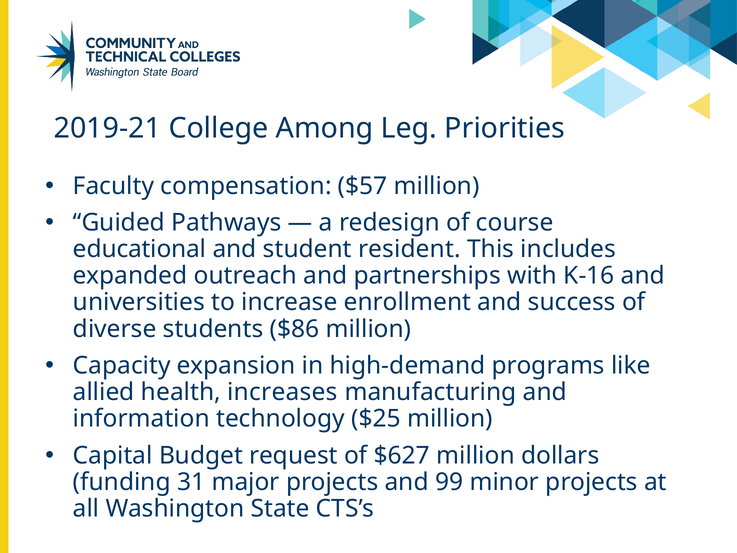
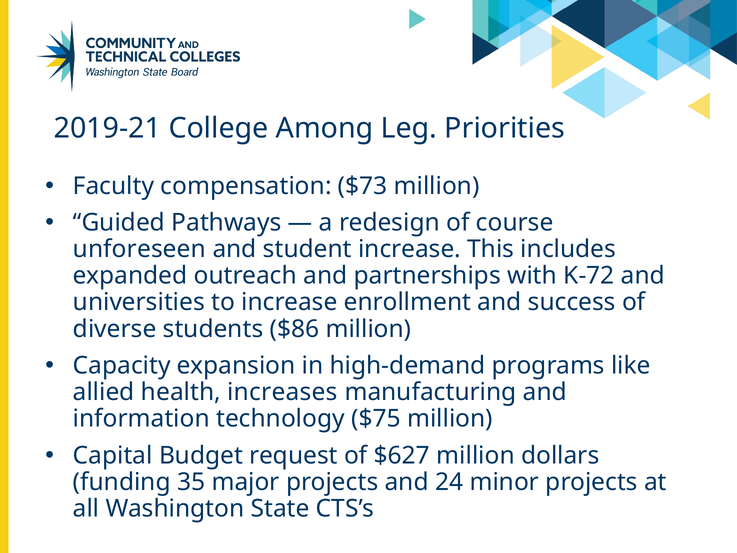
$57: $57 -> $73 (363, 186)
educational: educational -> unforeseen (139, 249)
student resident: resident -> increase (410, 249)
K-16: K-16 -> K-72 (589, 276)
$25: $25 -> $75 (376, 419)
31: 31 -> 35 (191, 482)
99: 99 -> 24 (449, 482)
